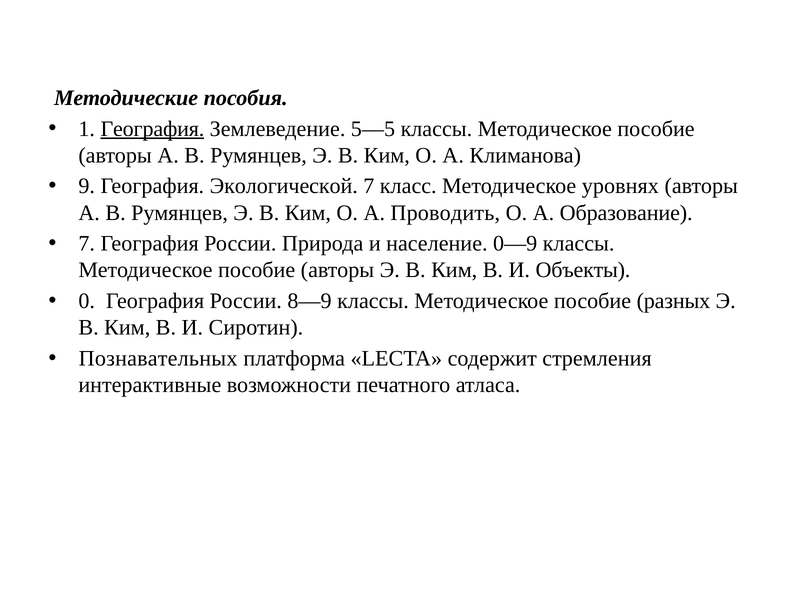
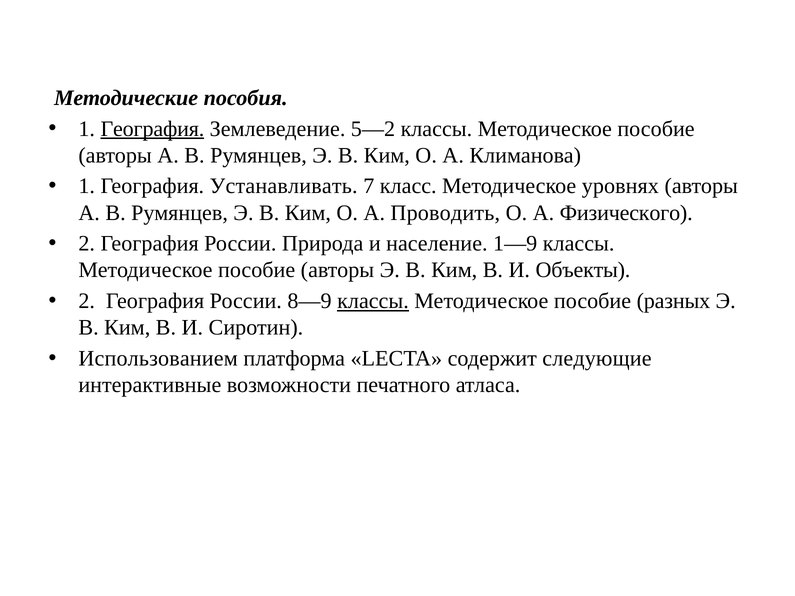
5—5: 5—5 -> 5—2 (373, 129)
9: 9 -> 1 (87, 186)
Экологической: Экологической -> Устанавливать (284, 186)
Образование: Образование -> Физического (626, 213)
7: 7 -> 2 (87, 244)
0—9: 0—9 -> 1—9 (515, 244)
0: 0 -> 2 (87, 301)
классы underline: none -> present (373, 301)
Познавательных: Познавательных -> Использованием (158, 359)
стремления: стремления -> следующие (597, 359)
